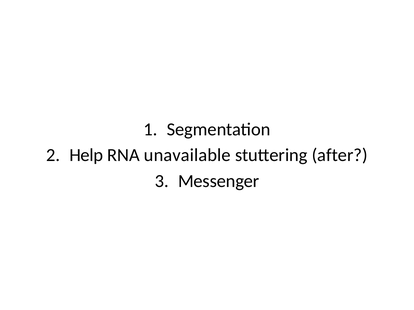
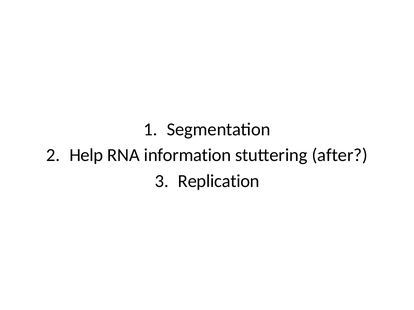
unavailable: unavailable -> information (188, 155)
Messenger: Messenger -> Replication (219, 181)
